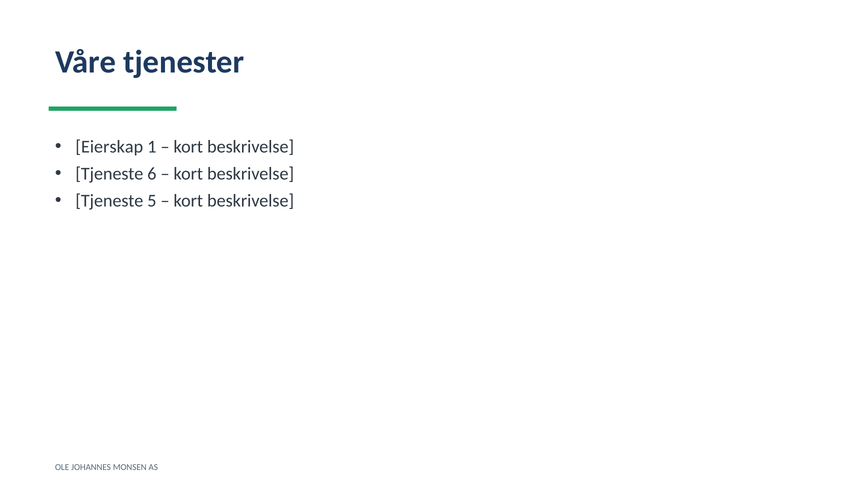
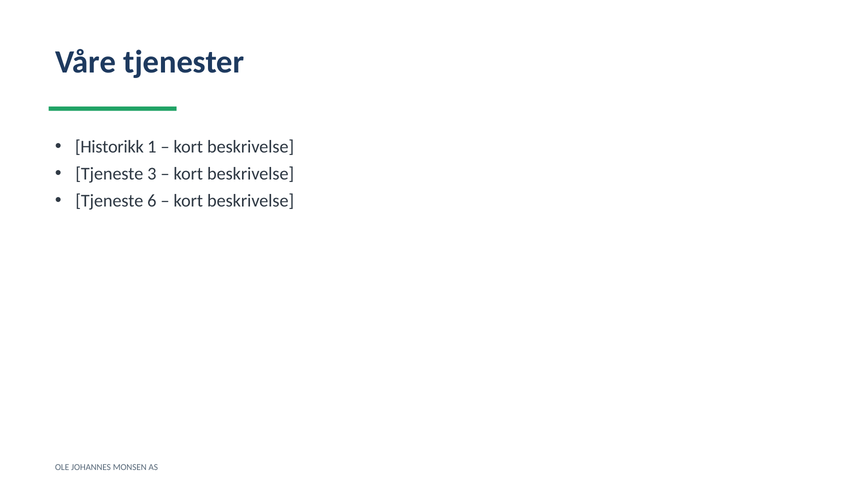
Eierskap: Eierskap -> Historikk (109, 147)
6: 6 -> 3 (152, 174)
5: 5 -> 6 (152, 201)
